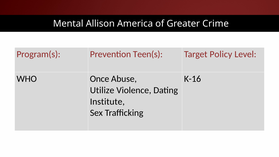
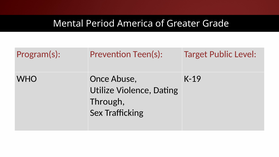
Allison: Allison -> Period (100, 24)
Crime: Crime -> Grade (216, 24)
Policy: Policy -> Public (221, 54)
K-16: K-16 -> K-19 (192, 79)
Institute: Institute -> Through (107, 102)
